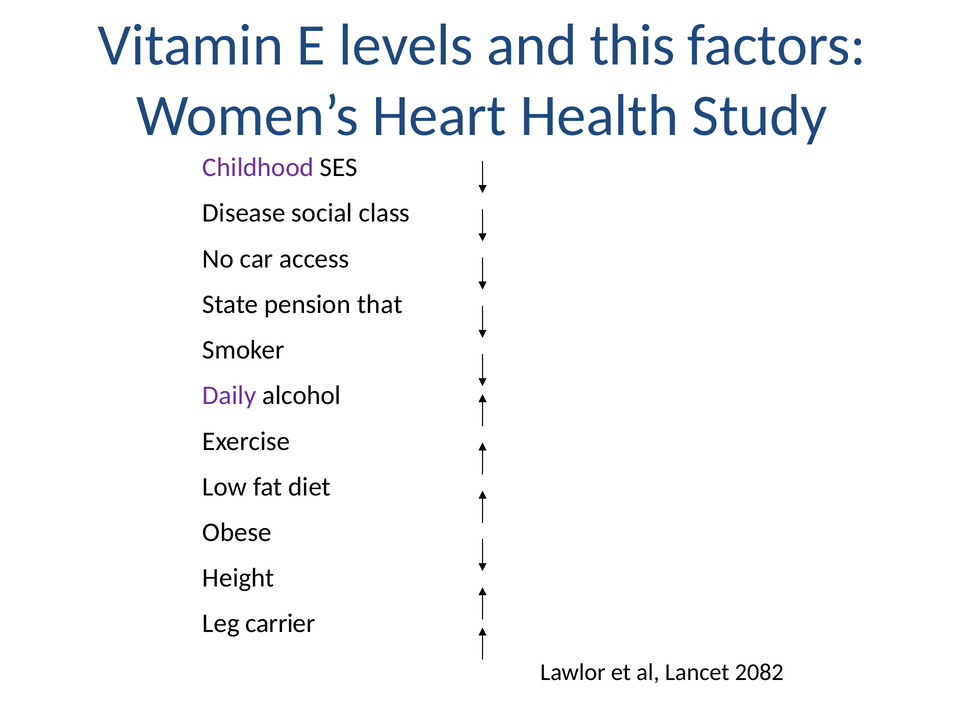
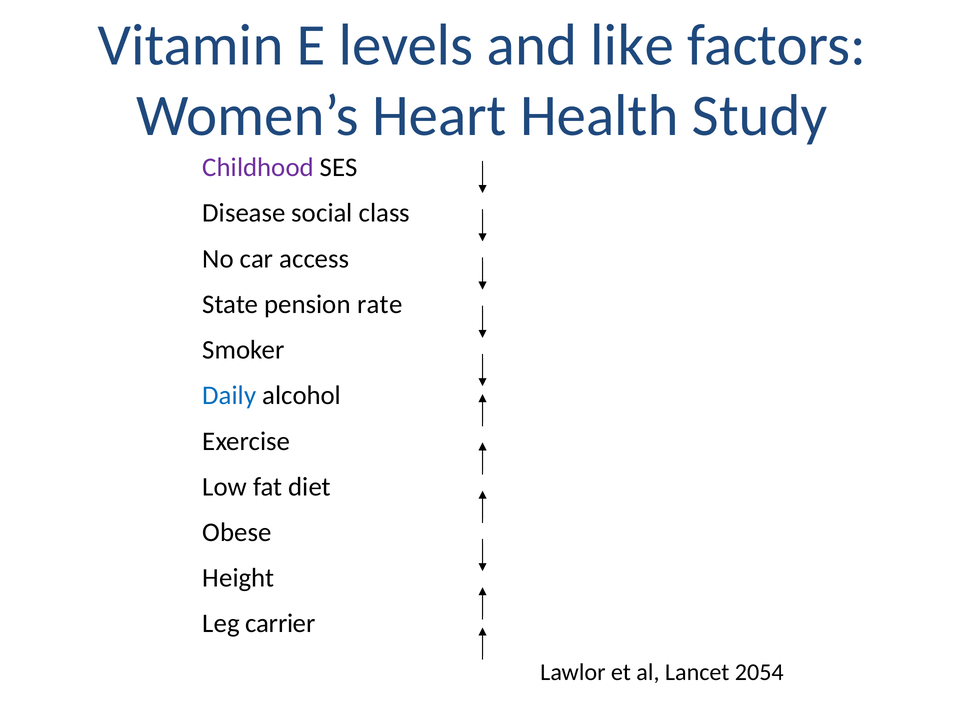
this: this -> like (632, 45)
that: that -> rate (380, 304)
Daily colour: purple -> blue (229, 395)
2082: 2082 -> 2054 (759, 672)
